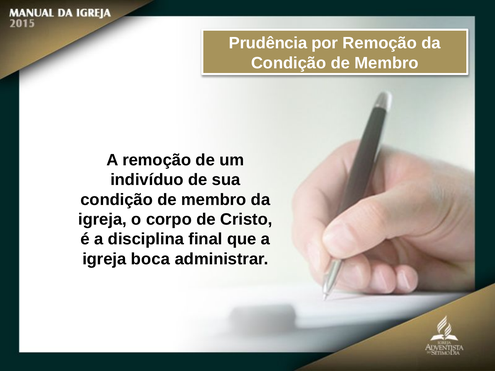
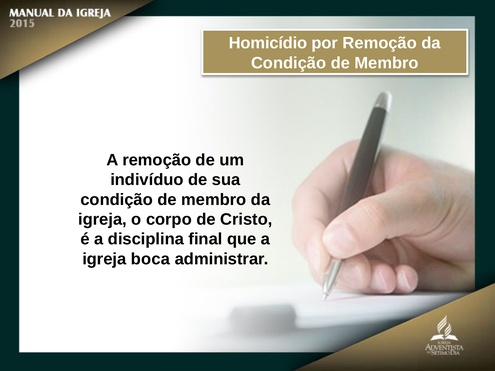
Prudência: Prudência -> Homicídio (268, 43)
